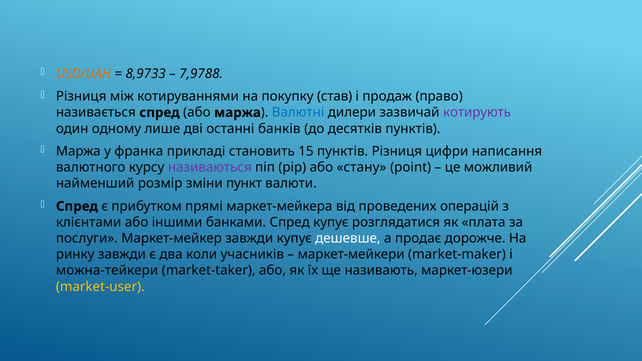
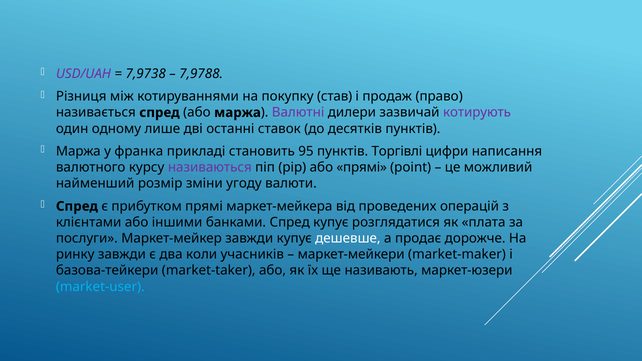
USD/UAН colour: orange -> purple (83, 74)
8,9733: 8,9733 -> 7,9738 (146, 74)
Валютні colour: blue -> purple (298, 113)
банків: банків -> ставок (279, 129)
15: 15 -> 95 (306, 151)
пунктів Різниця: Різниця -> Торгівлі (397, 151)
або стану: стану -> прямі (362, 168)
пункт: пункт -> угоду (244, 184)
можна-тейкери: можна-тейкери -> базова-тейкери (107, 271)
market-user colour: yellow -> light blue (100, 287)
